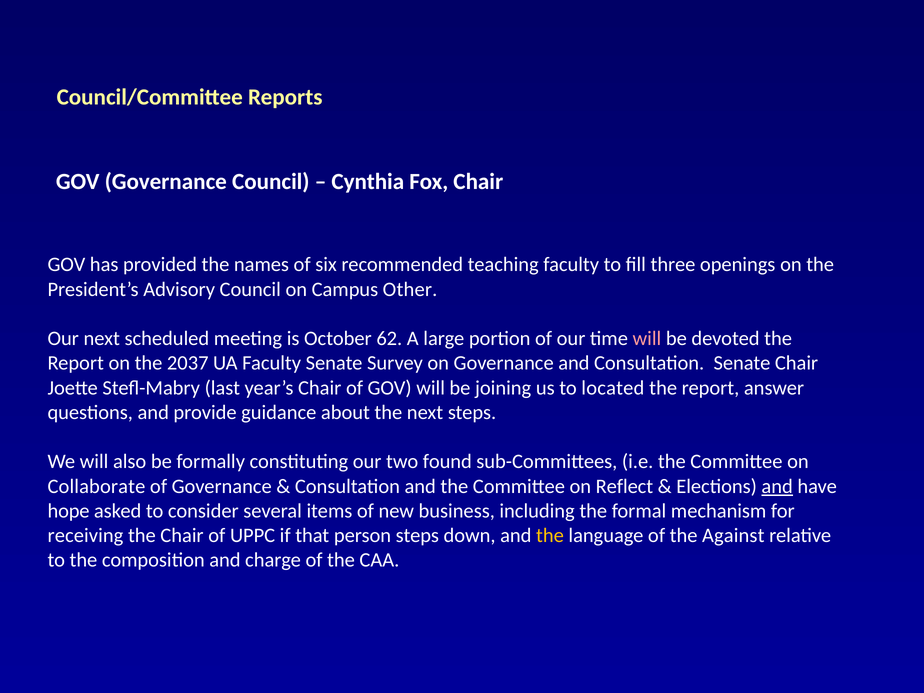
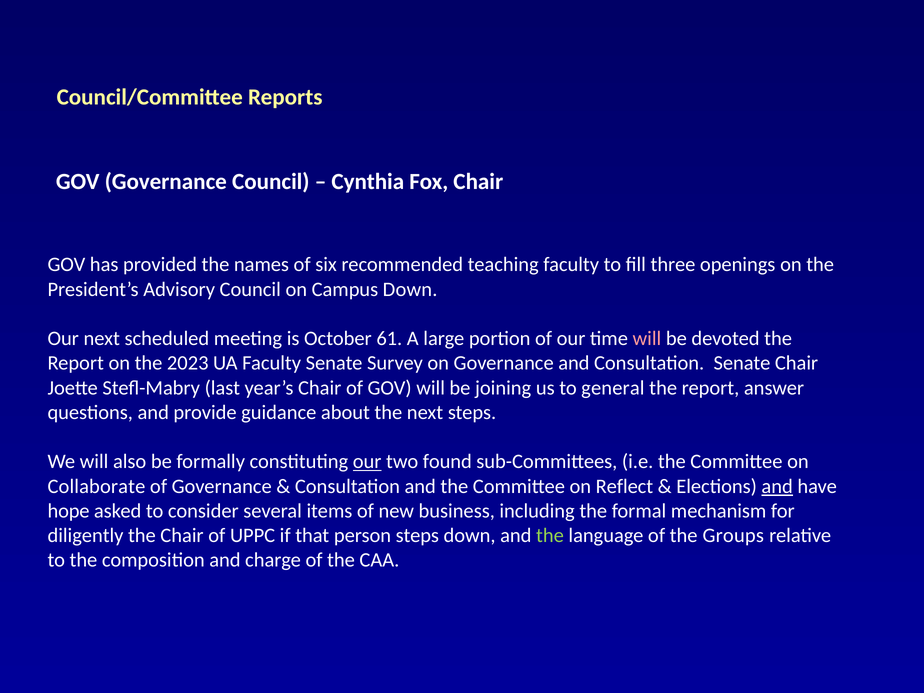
Campus Other: Other -> Down (410, 289)
62: 62 -> 61 (389, 339)
2037: 2037 -> 2023 (188, 363)
located: located -> general (613, 388)
our underline: none -> present (367, 462)
receiving: receiving -> diligently (86, 536)
the colour: yellow -> light green (550, 536)
Against: Against -> Groups (733, 536)
